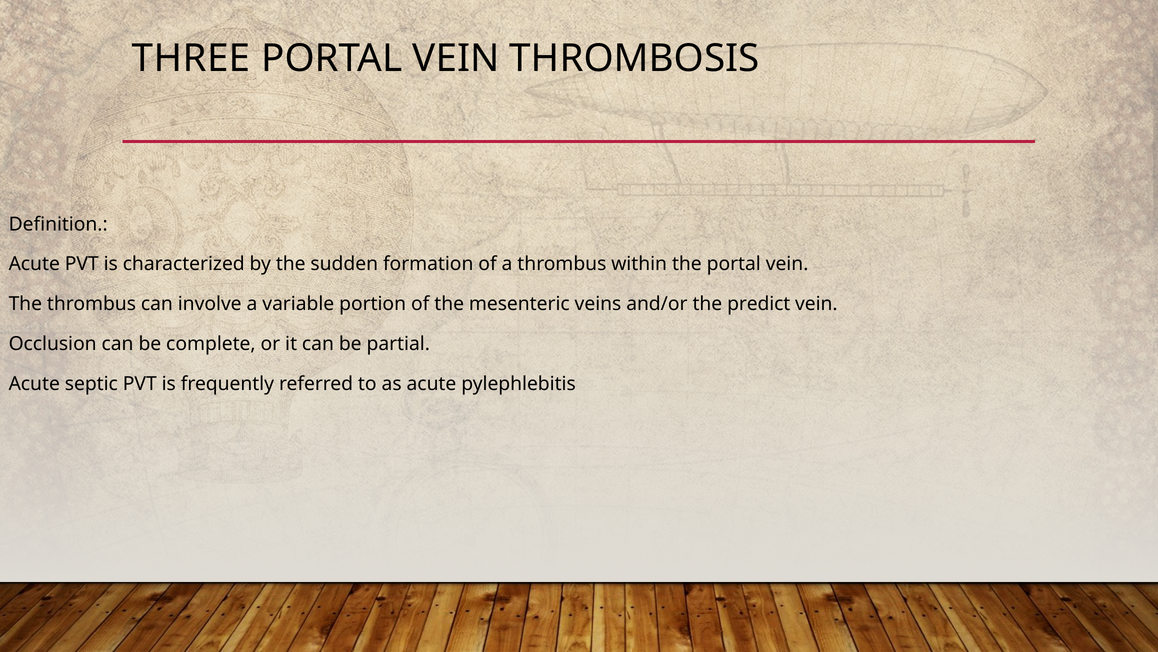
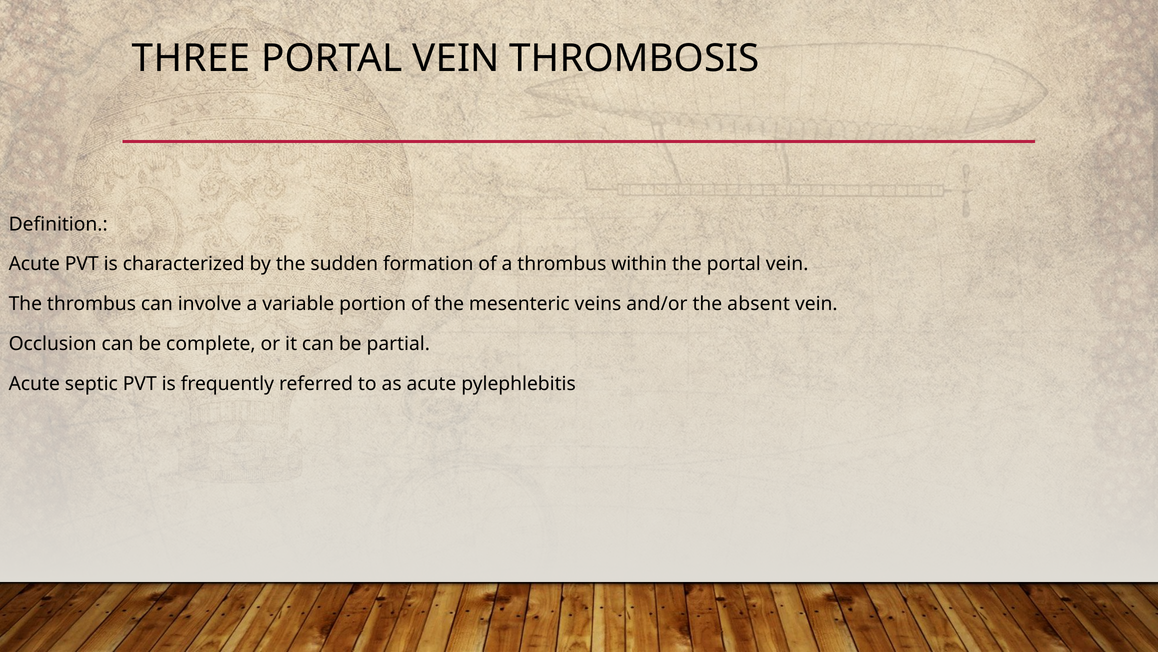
predict: predict -> absent (759, 304)
